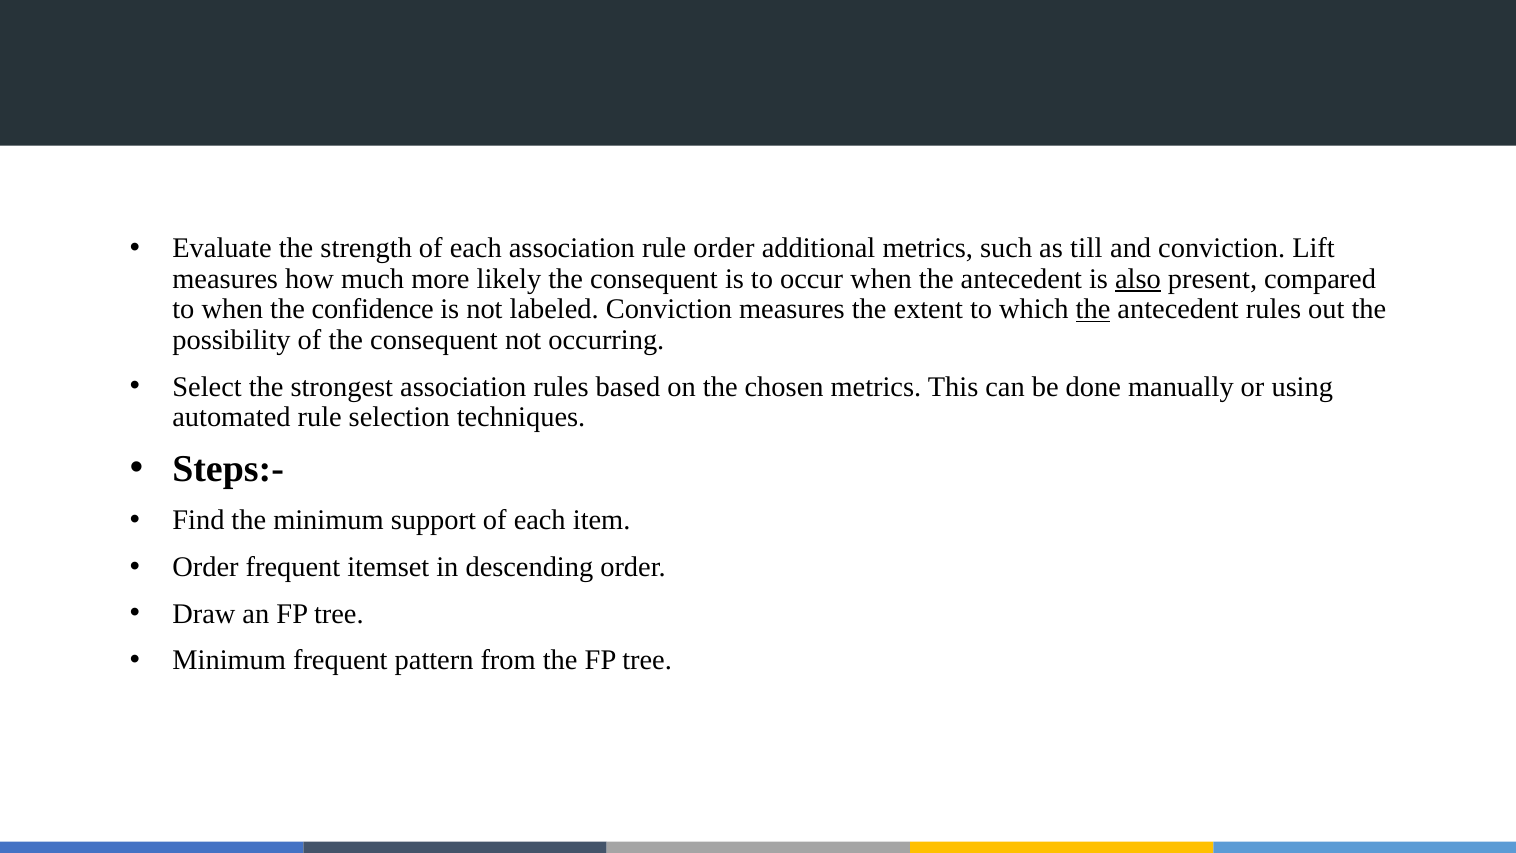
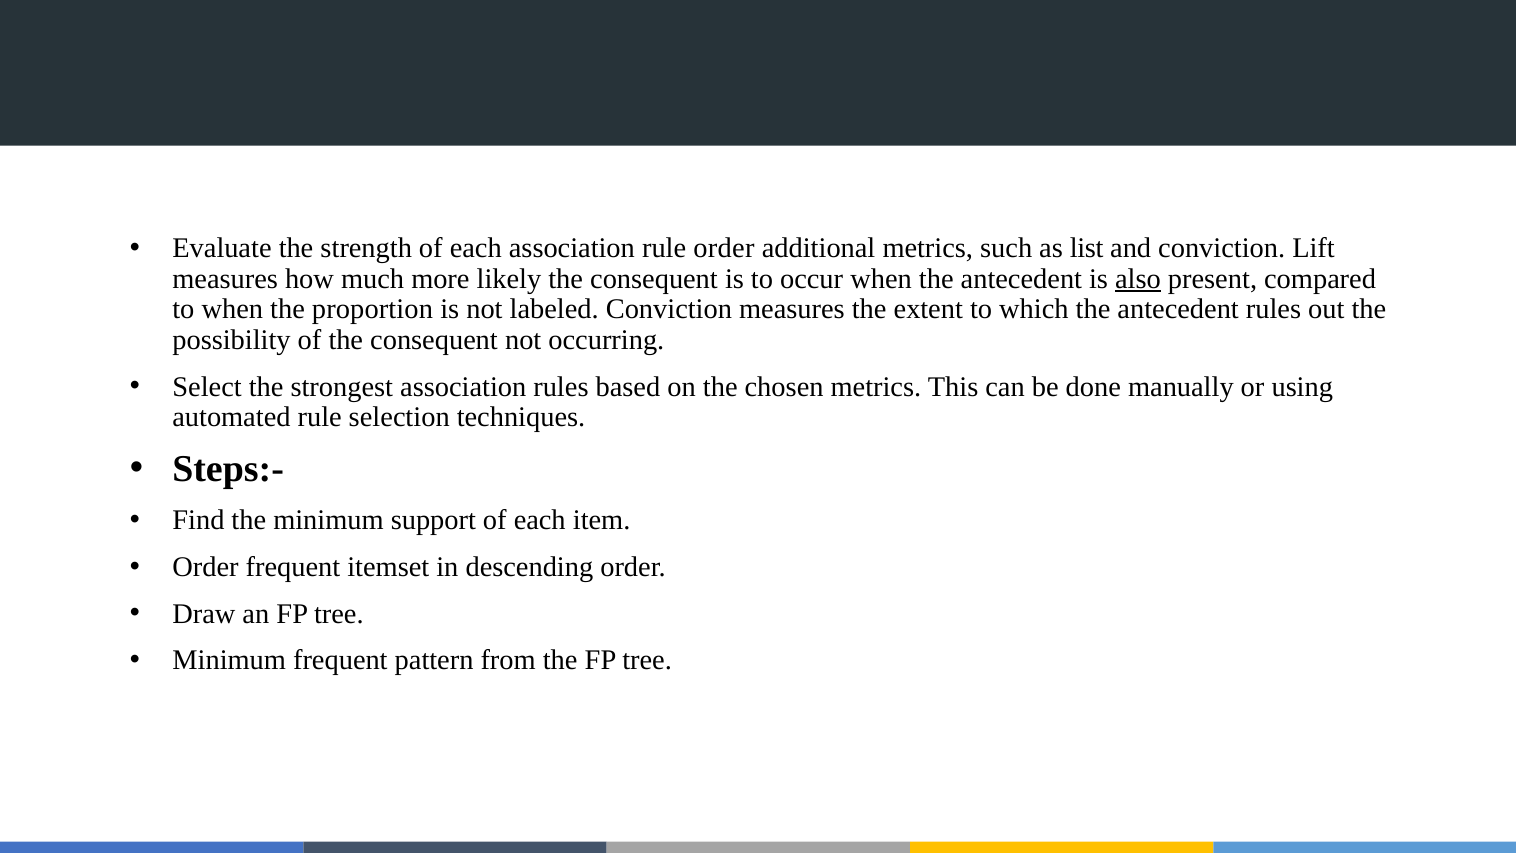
till: till -> list (1087, 248)
confidence: confidence -> proportion (372, 309)
the underline: present -> none (1093, 309)
